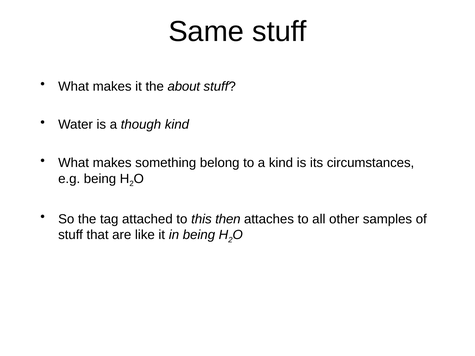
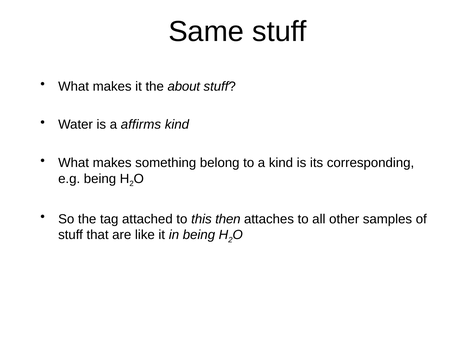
though: though -> affirms (141, 125)
circumstances: circumstances -> corresponding (371, 163)
